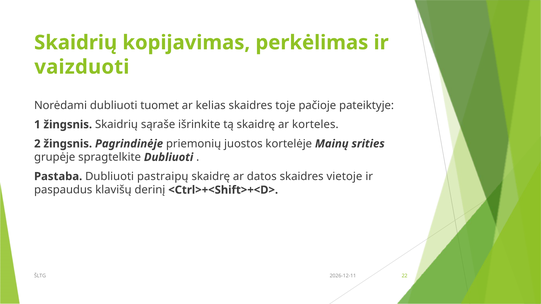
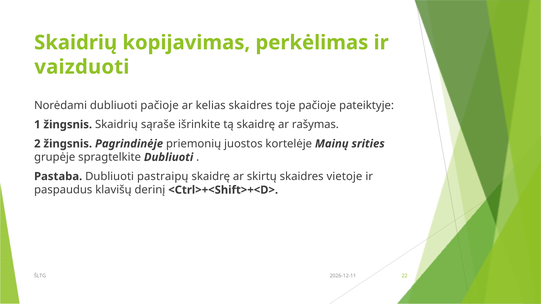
dubliuoti tuomet: tuomet -> pačioje (160, 105)
korteles: korteles -> rašymas (315, 125)
datos: datos -> skirtų (262, 177)
